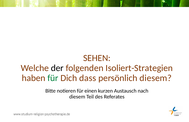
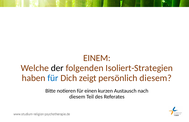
SEHEN: SEHEN -> EINEM (97, 58)
für colour: green -> blue (53, 78)
dass: dass -> zeigt (88, 78)
